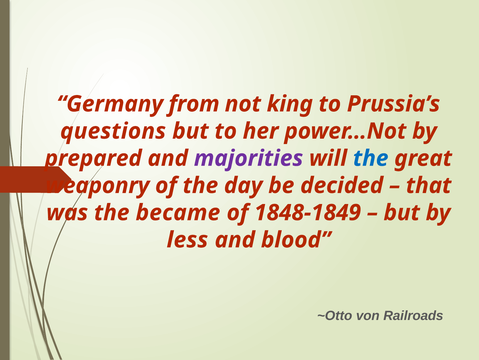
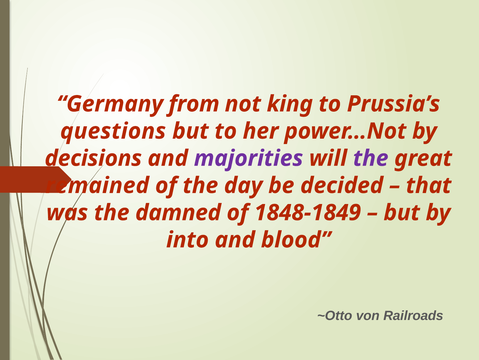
prepared: prepared -> decisions (93, 158)
the colour: blue -> purple (371, 158)
weaponry: weaponry -> remained (97, 185)
became: became -> damned (178, 212)
less: less -> into (188, 239)
